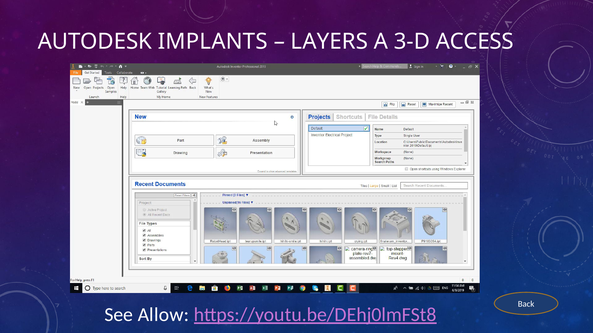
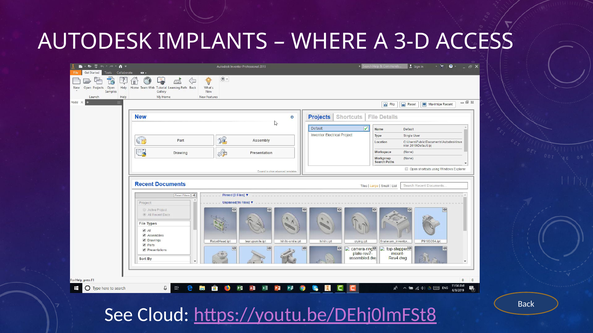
LAYERS: LAYERS -> WHERE (329, 41)
Allow: Allow -> Cloud (163, 315)
